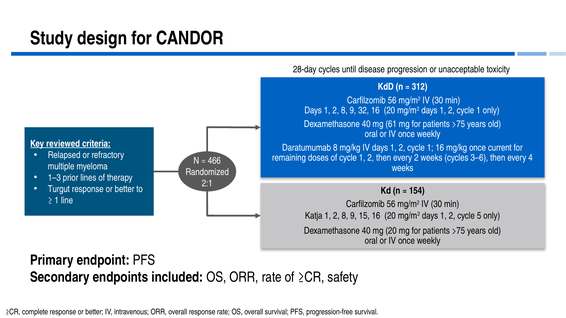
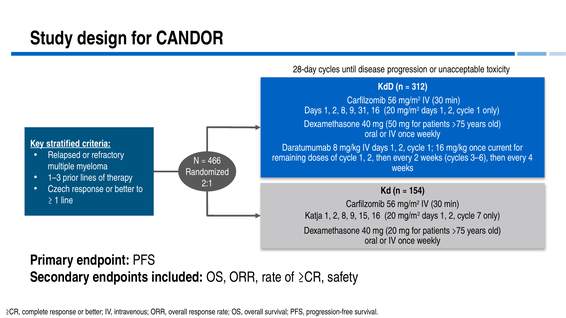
32: 32 -> 31 (364, 111)
61: 61 -> 50 (391, 124)
reviewed: reviewed -> stratified (63, 144)
Turgut: Turgut -> Czech (59, 189)
5: 5 -> 7 (479, 216)
